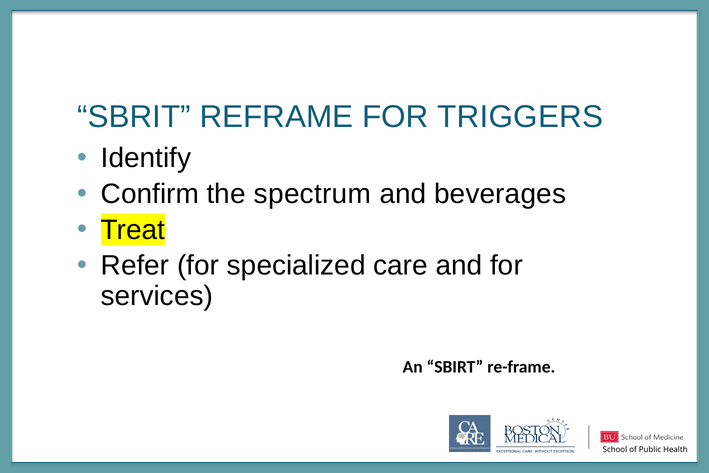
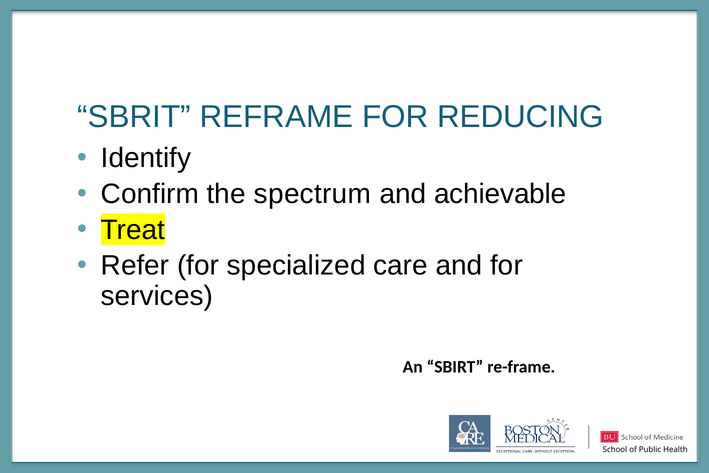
TRIGGERS: TRIGGERS -> REDUCING (521, 117)
beverages: beverages -> achievable (500, 194)
